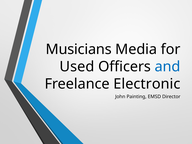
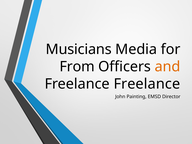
Used: Used -> From (77, 67)
and colour: blue -> orange (168, 67)
Freelance Electronic: Electronic -> Freelance (147, 84)
